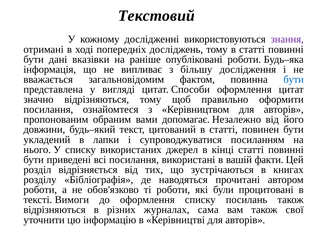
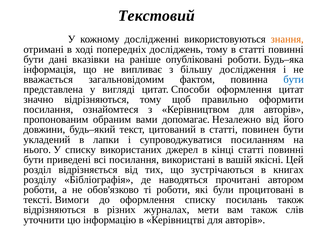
знання colour: purple -> orange (287, 39)
факти: факти -> якісні (269, 159)
сама: сама -> мети (208, 210)
свої: свої -> слів (295, 210)
